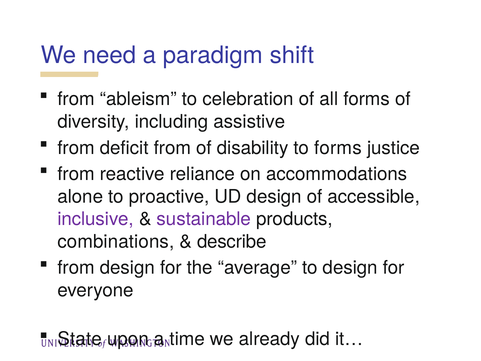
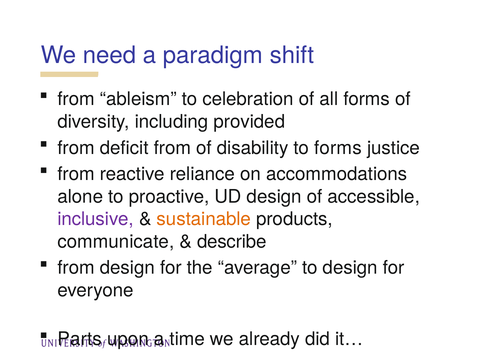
assistive: assistive -> provided (249, 122)
sustainable colour: purple -> orange (204, 219)
combinations: combinations -> communicate (116, 241)
State: State -> Parts (80, 339)
